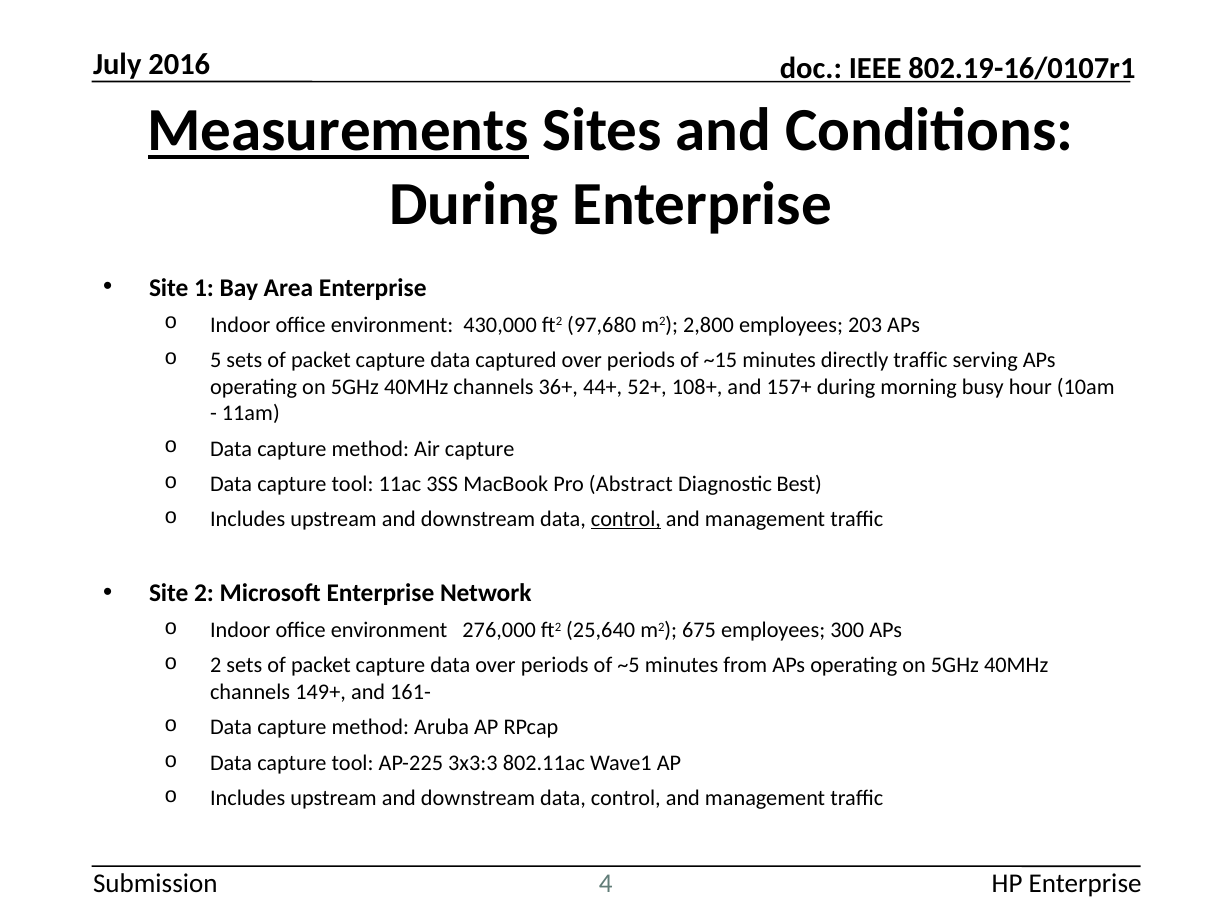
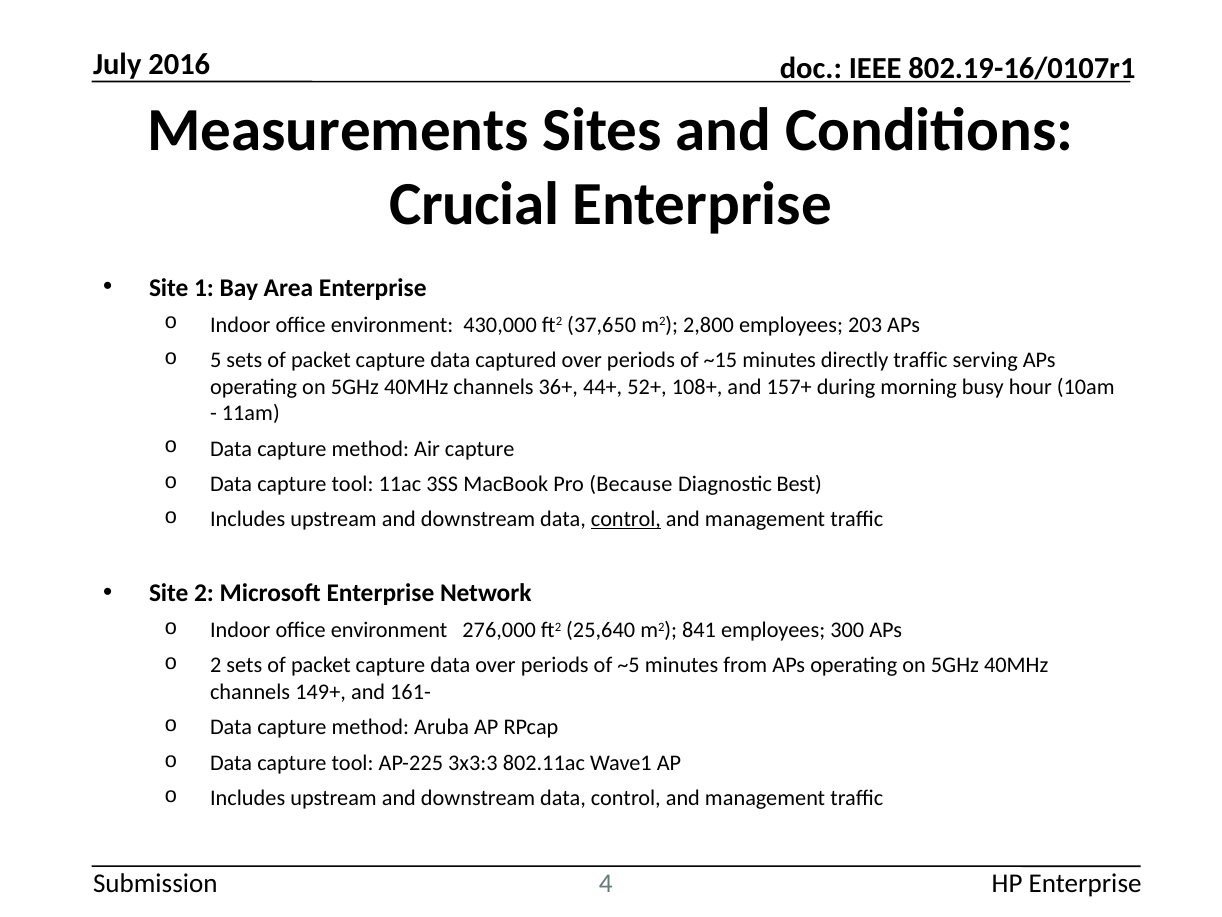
Measurements underline: present -> none (338, 130)
During: During -> Crucial (474, 204)
97,680: 97,680 -> 37,650 (602, 324)
Abstract: Abstract -> Because (631, 484)
675: 675 -> 841 (699, 630)
